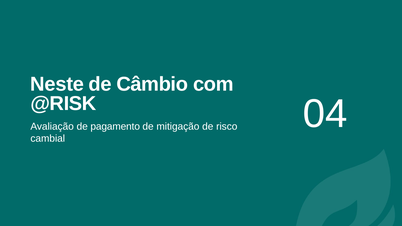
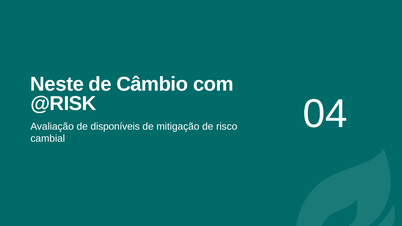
pagamento: pagamento -> disponíveis (115, 126)
